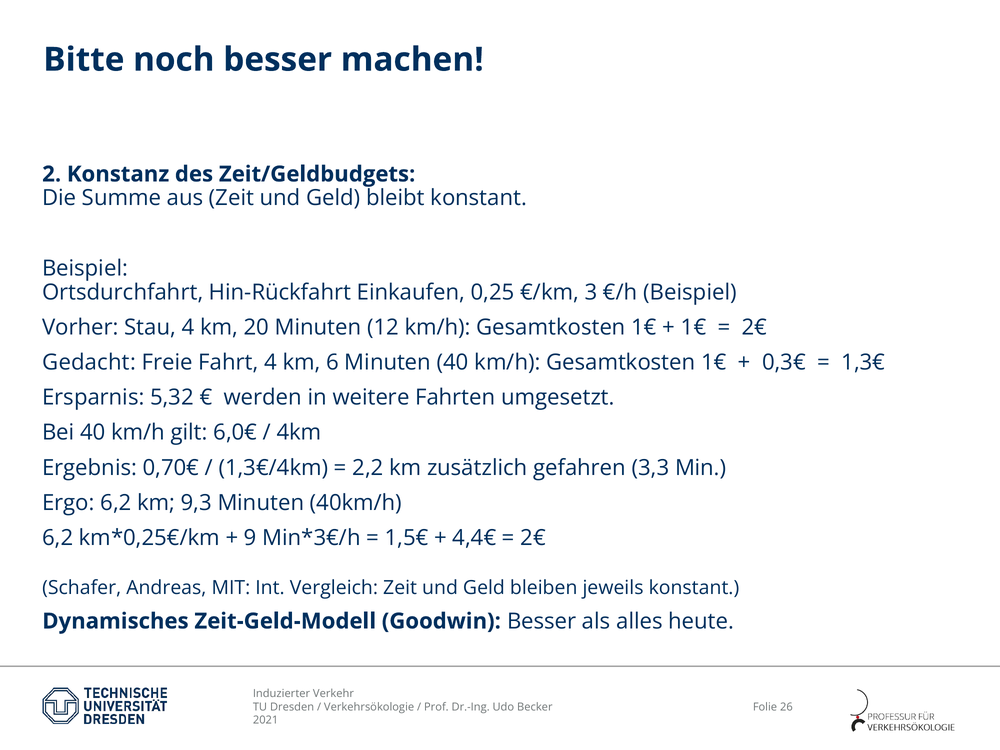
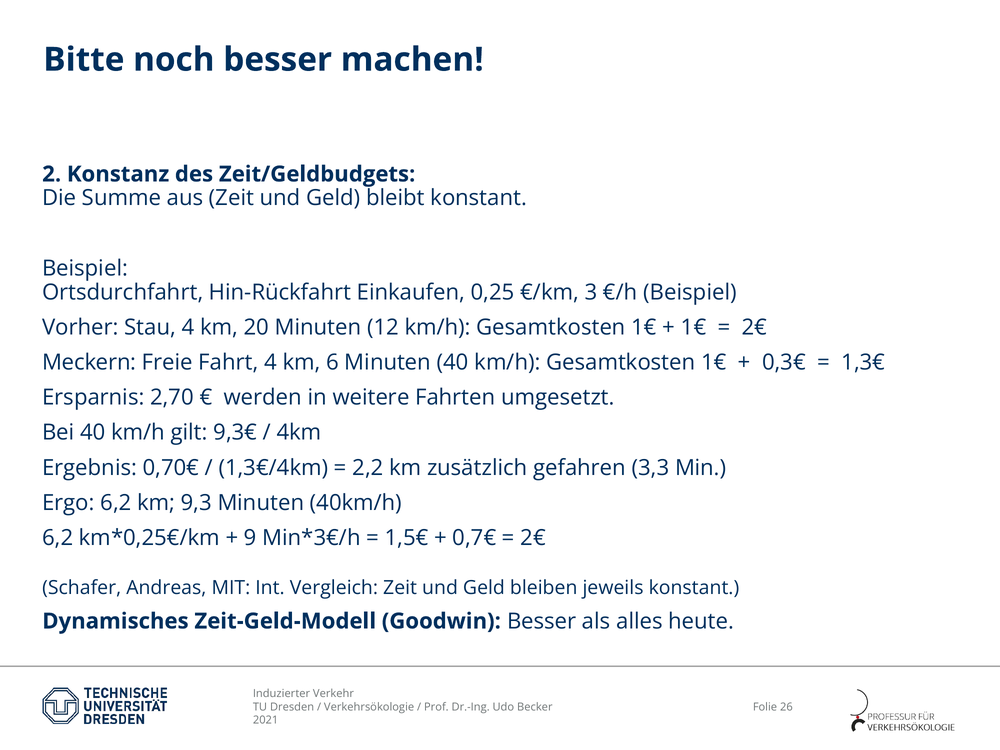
Gedacht: Gedacht -> Meckern (89, 362)
5,32: 5,32 -> 2,70 (172, 398)
6,0€: 6,0€ -> 9,3€ (235, 433)
4,4€: 4,4€ -> 0,7€ (474, 538)
